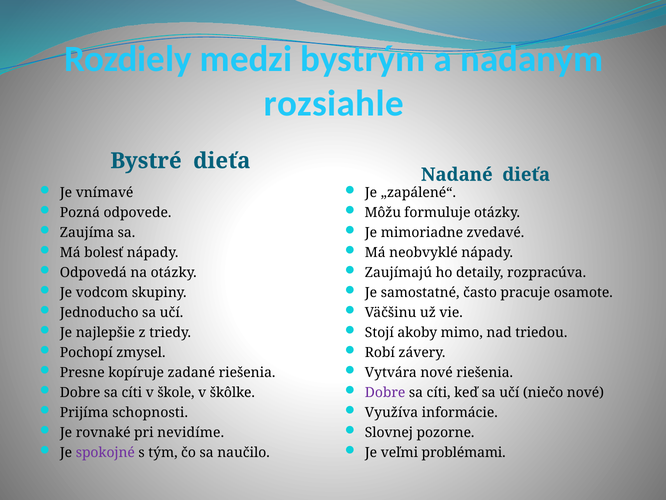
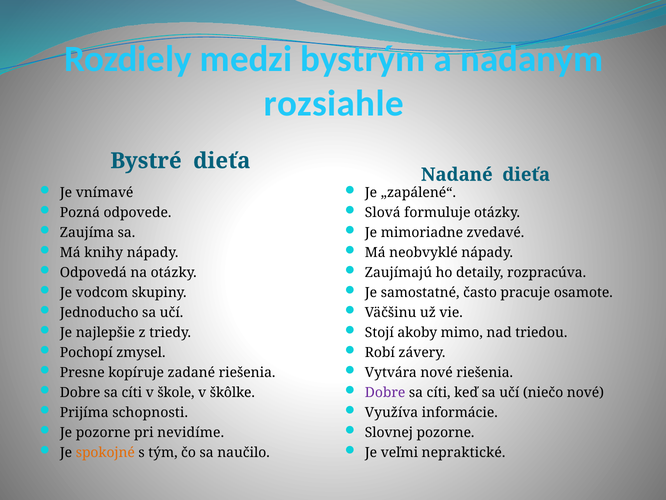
Môžu: Môžu -> Slová (383, 212)
bolesť: bolesť -> knihy (104, 252)
Je rovnaké: rovnaké -> pozorne (103, 432)
spokojné colour: purple -> orange (105, 452)
problémami: problémami -> nepraktické (464, 452)
